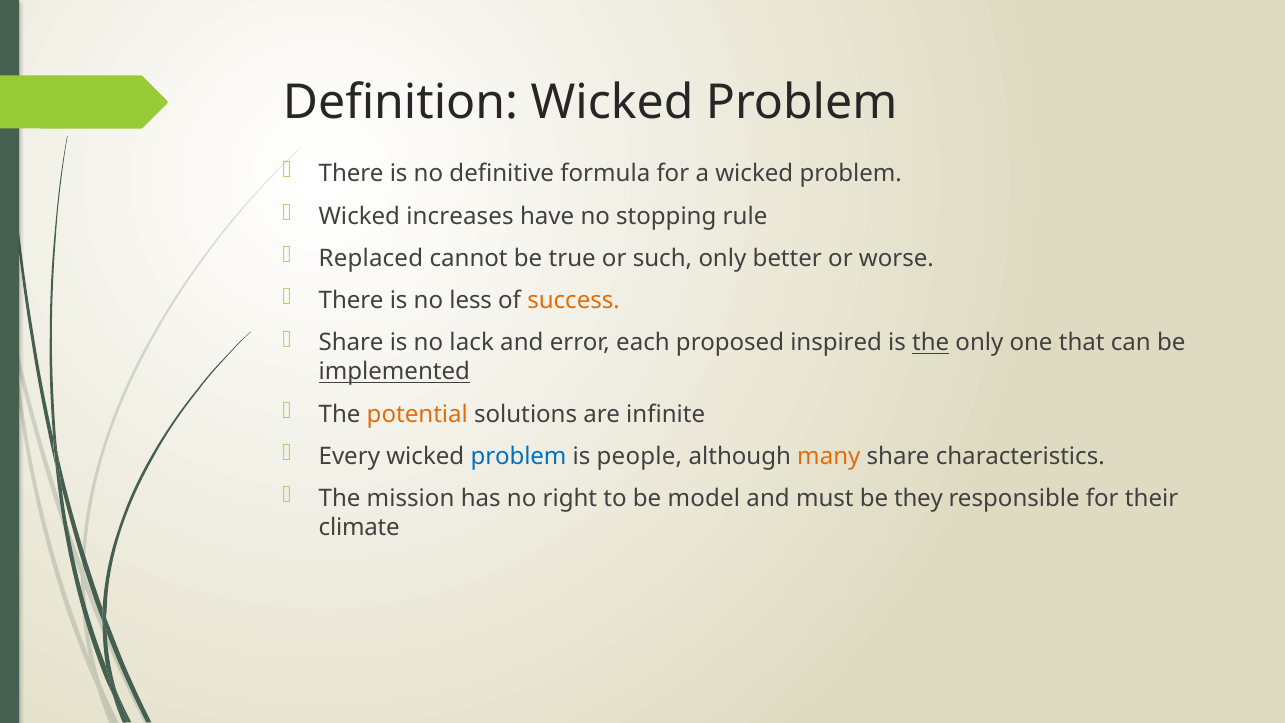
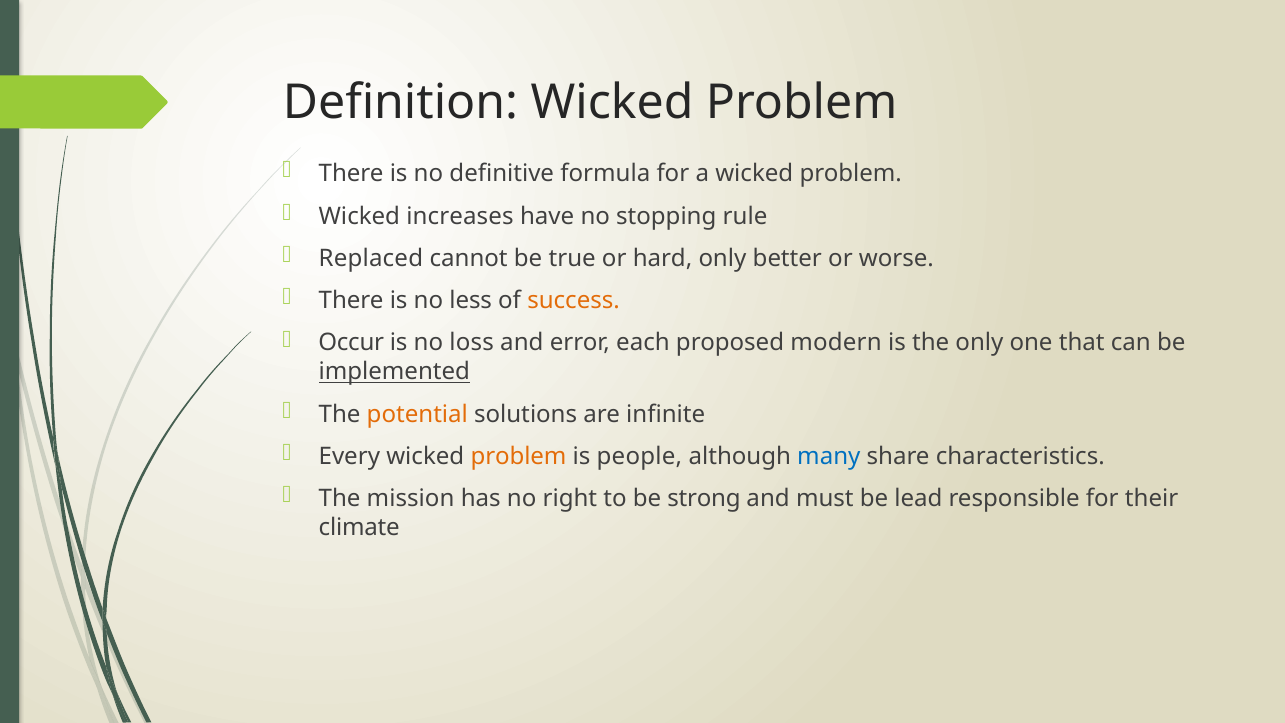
such: such -> hard (662, 258)
Share: Share -> Occur (351, 343)
lack: lack -> loss (472, 343)
inspired: inspired -> modern (836, 343)
the underline: present -> none (931, 343)
problem colour: blue -> orange (519, 456)
many colour: orange -> blue (829, 456)
model: model -> strong (704, 499)
they: they -> lead (918, 499)
